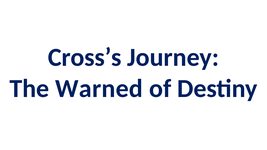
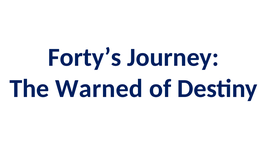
Cross’s: Cross’s -> Forty’s (85, 57)
